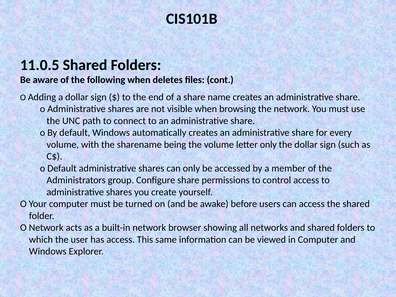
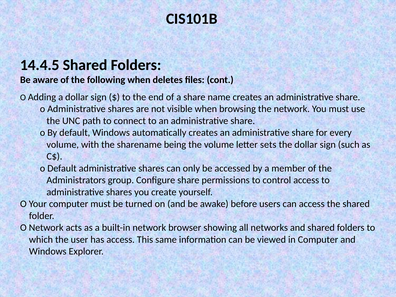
11.0.5: 11.0.5 -> 14.4.5 (40, 65)
letter only: only -> sets (268, 145)
